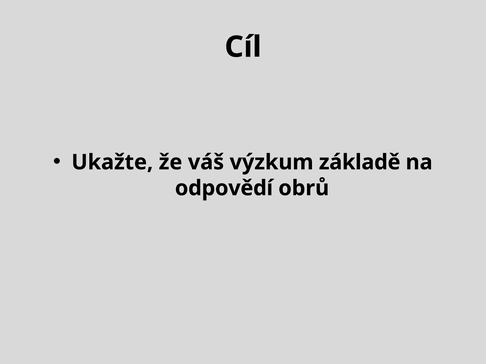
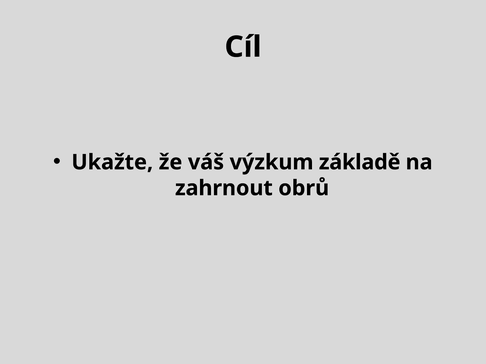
odpovědí: odpovědí -> zahrnout (224, 188)
